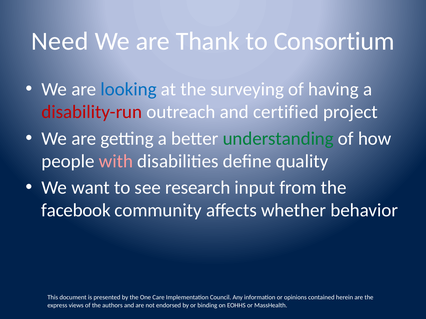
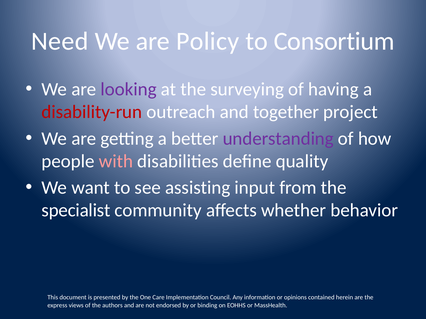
Thank: Thank -> Policy (208, 41)
looking colour: blue -> purple (129, 89)
certified: certified -> together (286, 112)
understanding colour: green -> purple (278, 139)
research: research -> assisting (198, 188)
facebook: facebook -> specialist (76, 211)
